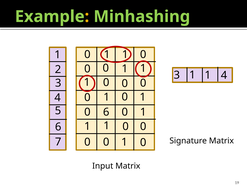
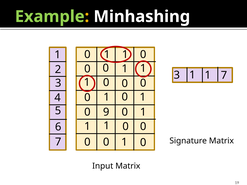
Minhashing colour: light green -> white (142, 17)
1 4: 4 -> 7 (224, 75)
0 6: 6 -> 9 (106, 112)
